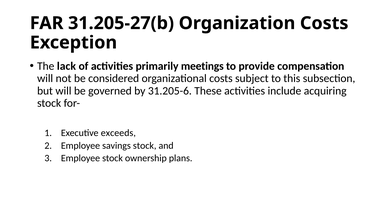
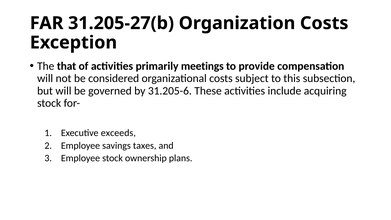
lack: lack -> that (67, 66)
savings stock: stock -> taxes (145, 146)
